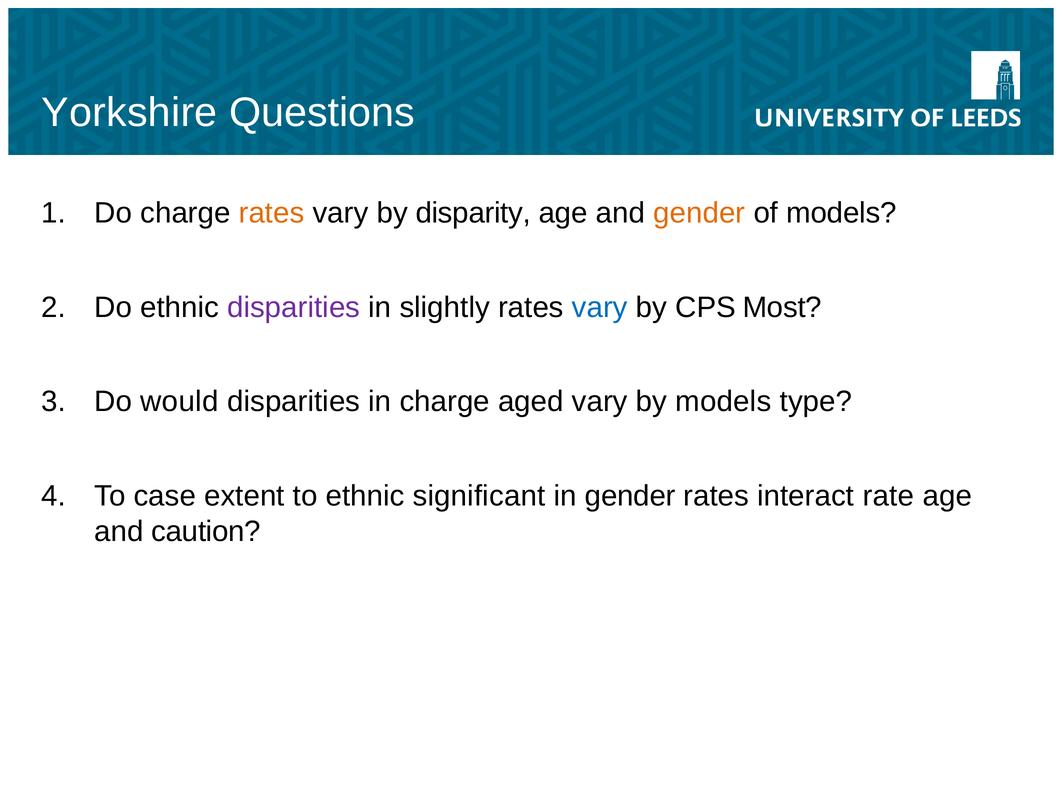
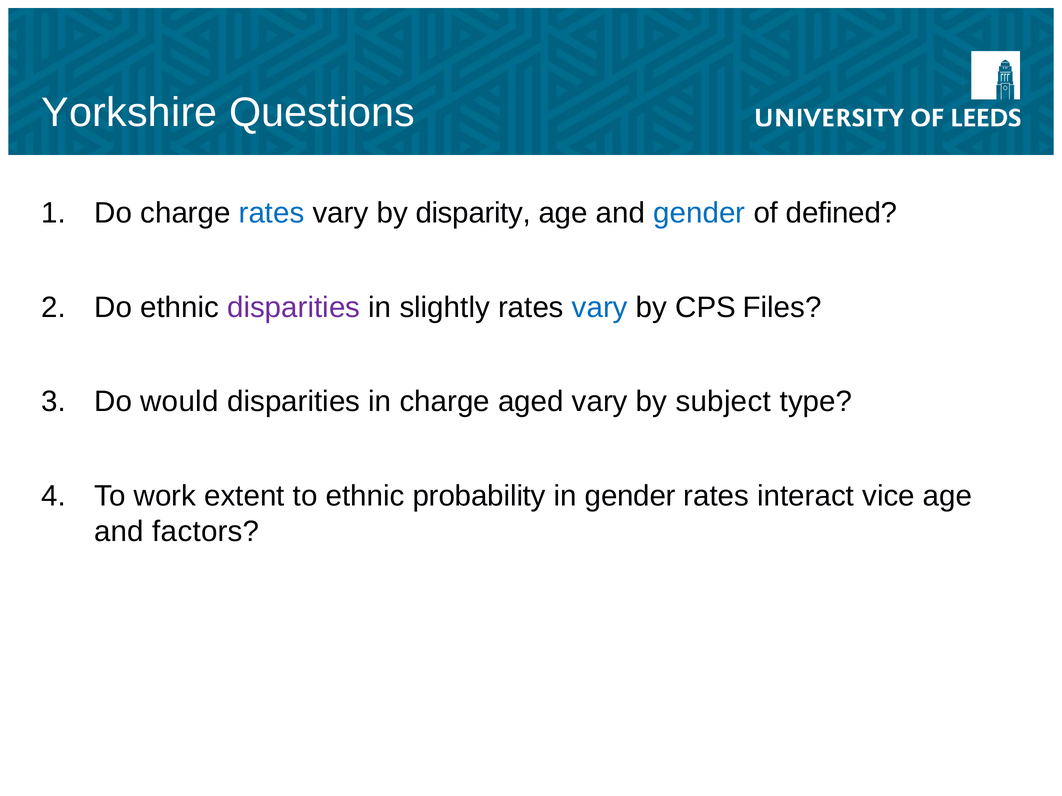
rates colour: orange -> blue (272, 213)
gender colour: orange -> blue (699, 213)
of models: models -> defined (842, 213)
Most: Most -> Files (782, 308)
by models: models -> subject (723, 402)
case: case -> work (165, 496)
significant: significant -> probability (479, 496)
rate: rate -> vice (889, 496)
caution: caution -> factors (206, 532)
